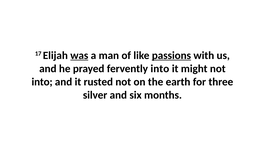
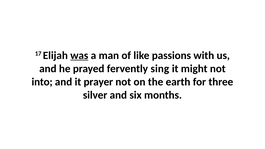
passions underline: present -> none (171, 55)
fervently into: into -> sing (160, 69)
rusted: rusted -> prayer (98, 82)
